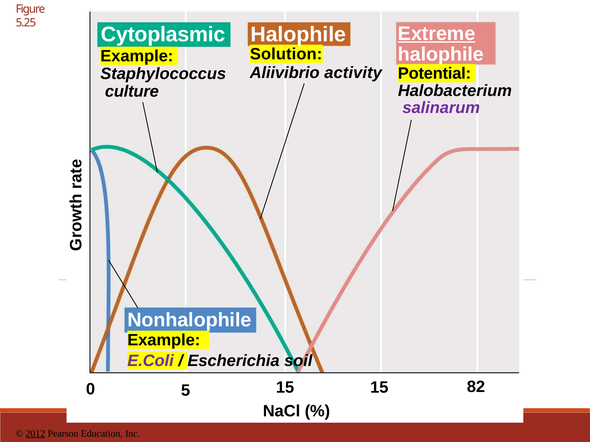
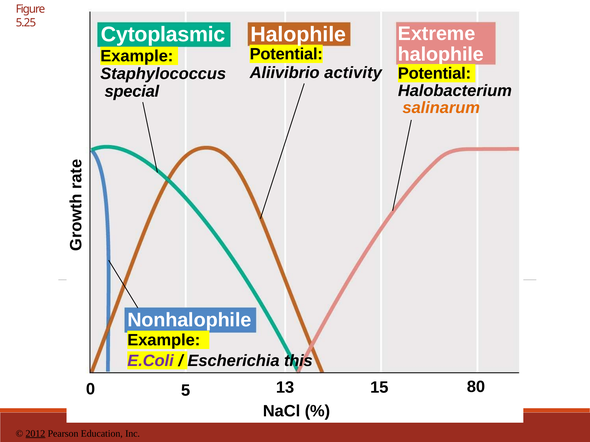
Extreme underline: present -> none (437, 34)
Solution: Solution -> Potential (286, 54)
culture: culture -> special (132, 92)
salinarum colour: purple -> orange (441, 108)
soil: soil -> this (298, 361)
82: 82 -> 80 (476, 387)
0 15: 15 -> 13 (285, 388)
